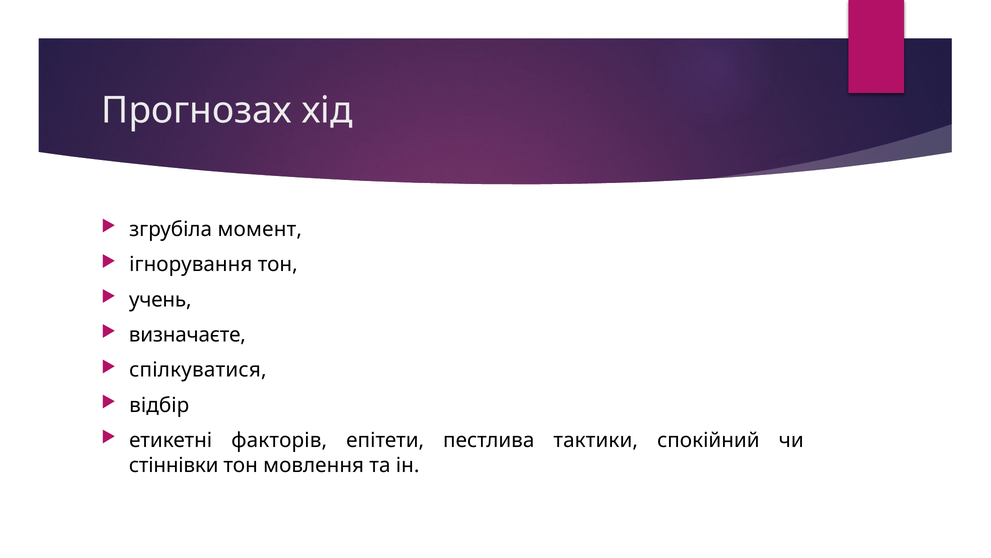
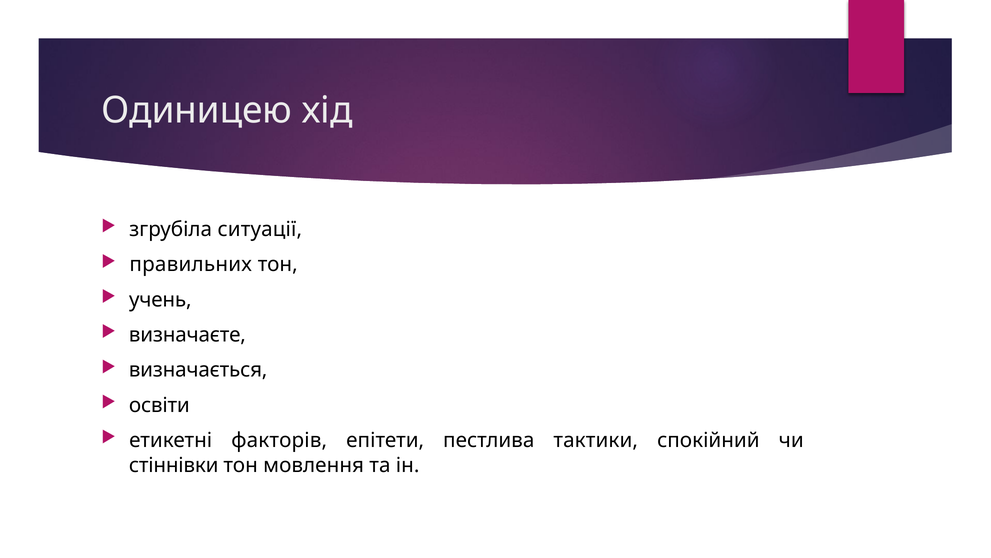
Прогнозах: Прогнозах -> Одиницею (197, 110)
момент: момент -> ситуації (260, 229)
ігнорування: ігнорування -> правильних (191, 264)
спілкуватися: спілкуватися -> визначається (198, 370)
відбір: відбір -> освіти (159, 405)
